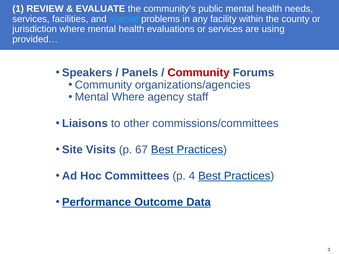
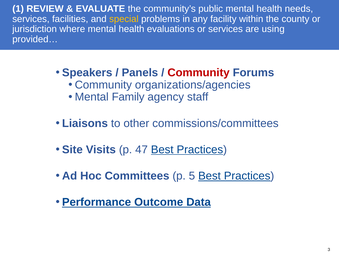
special colour: light blue -> yellow (124, 19)
Mental Where: Where -> Family (128, 97)
67: 67 -> 47 (142, 150)
4: 4 -> 5 (192, 176)
